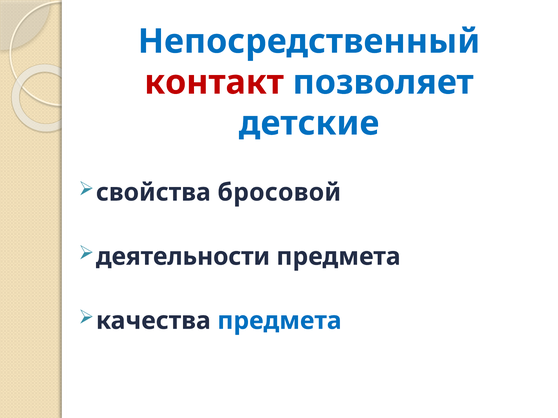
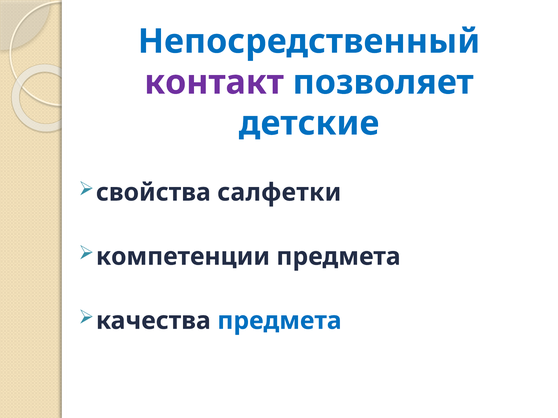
контакт colour: red -> purple (214, 83)
бросовой: бросовой -> салфетки (279, 193)
деятельности: деятельности -> компетенции (183, 257)
